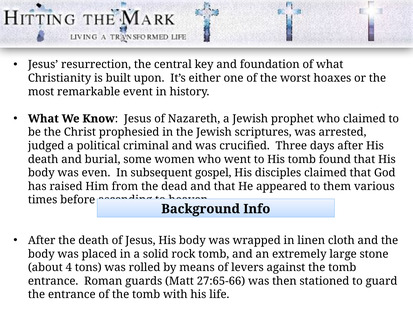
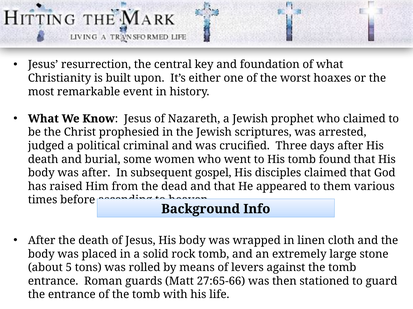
was even: even -> after (96, 173)
4: 4 -> 5 (69, 268)
